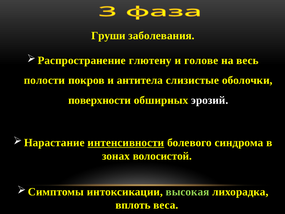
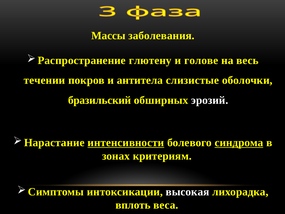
Груши: Груши -> Массы (108, 36)
полости: полости -> течении (44, 80)
поверхности: поверхности -> бразильский (100, 100)
синдрома underline: none -> present (239, 142)
волосистой: волосистой -> критериям (162, 156)
высокая colour: light green -> white (188, 192)
